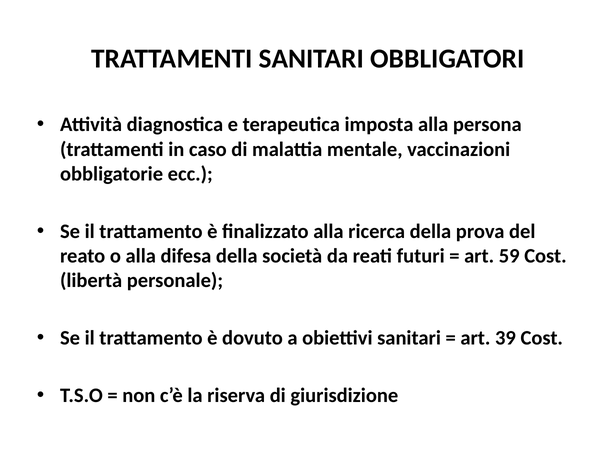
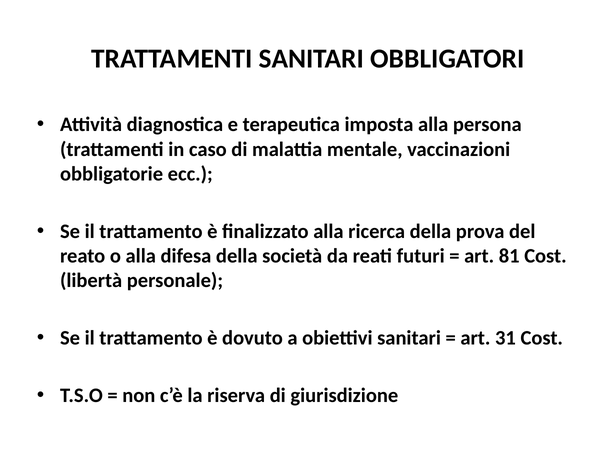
59: 59 -> 81 (509, 256)
39: 39 -> 31 (505, 338)
